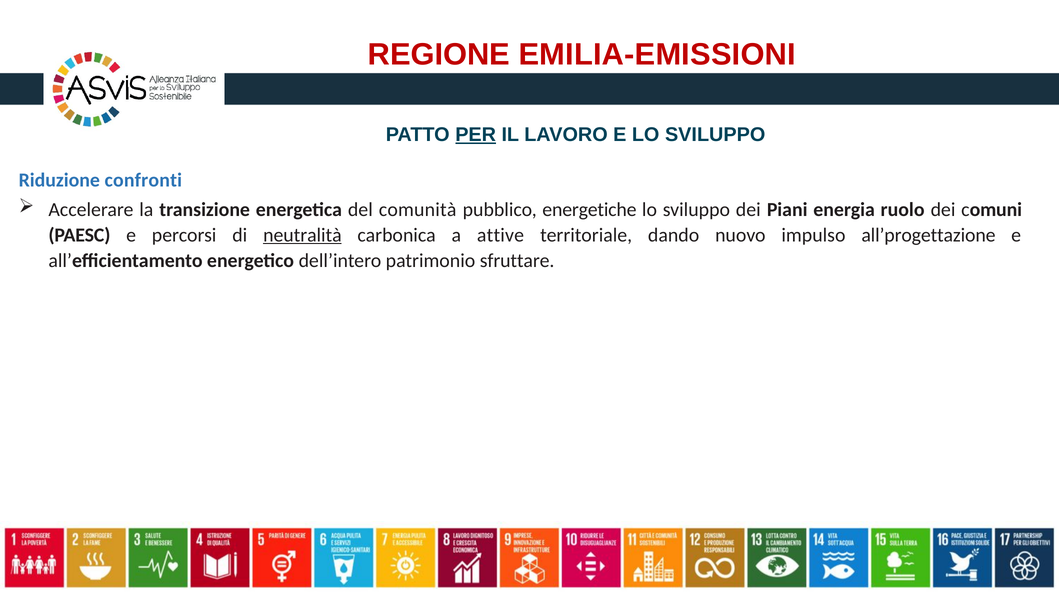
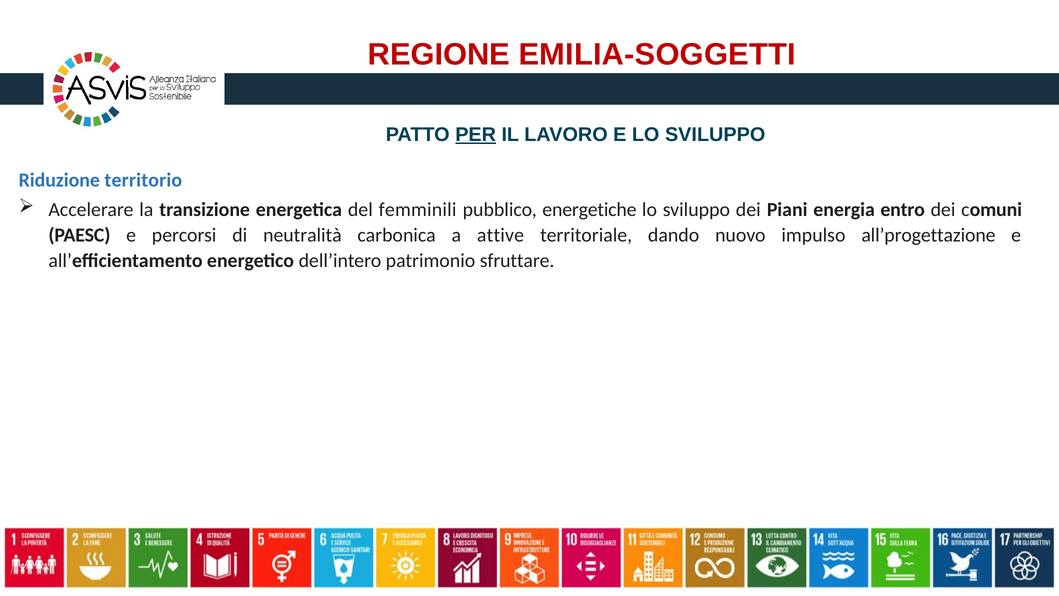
EMILIA-EMISSIONI: EMILIA-EMISSIONI -> EMILIA-SOGGETTI (657, 54)
confronti: confronti -> territorio (143, 180)
comunità: comunità -> femminili (418, 209)
ruolo: ruolo -> entro (903, 209)
neutralità underline: present -> none (302, 235)
